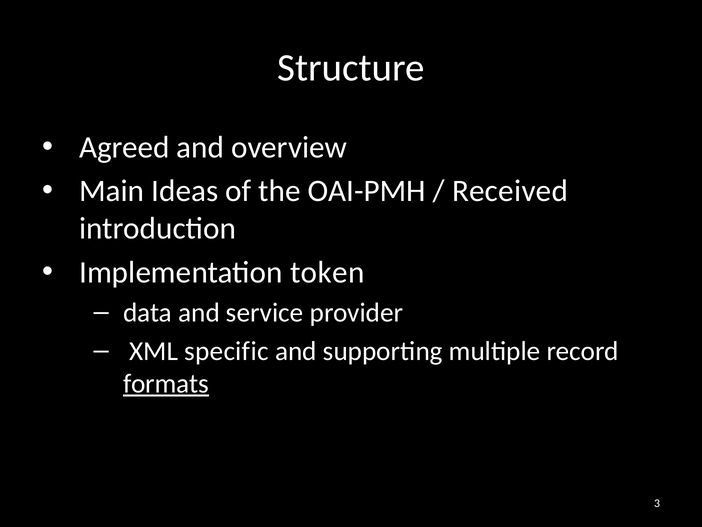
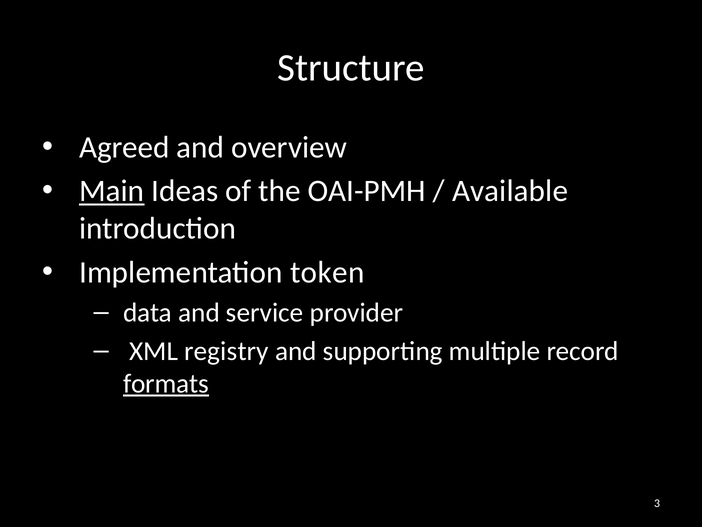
Main underline: none -> present (112, 191)
Received: Received -> Available (510, 191)
specific: specific -> registry (226, 351)
